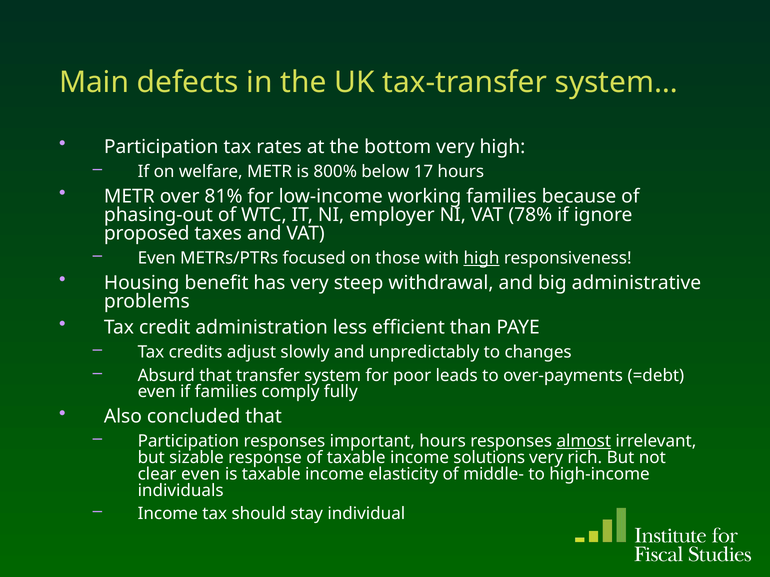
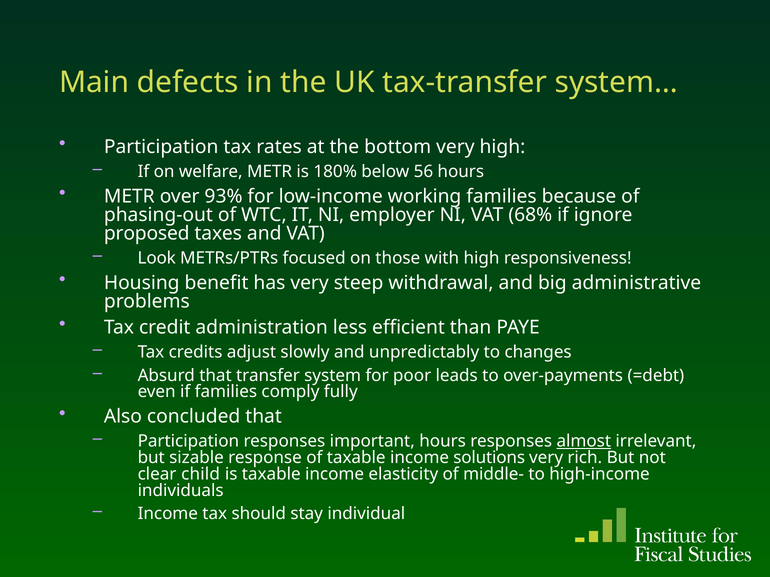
800%: 800% -> 180% (335, 172)
17: 17 -> 56 (423, 172)
81%: 81% -> 93% (224, 197)
78%: 78% -> 68% (530, 215)
Even: Even -> Look (157, 258)
high underline: present -> none (481, 258)
clear even: even -> child (201, 475)
